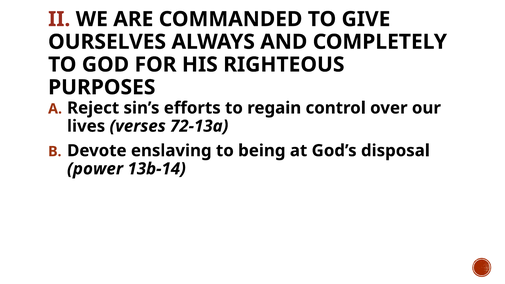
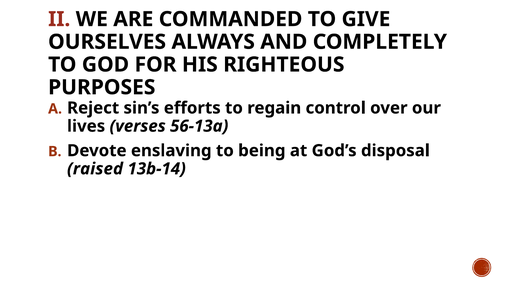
72-13a: 72-13a -> 56-13a (199, 126)
power: power -> raised (95, 169)
